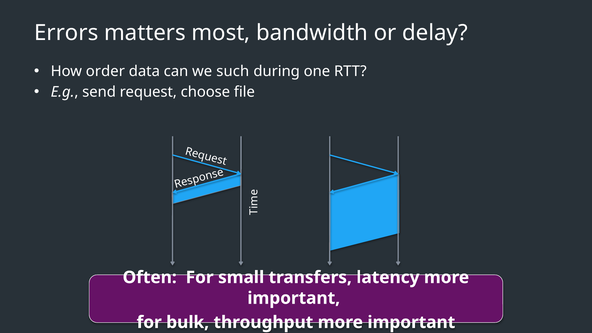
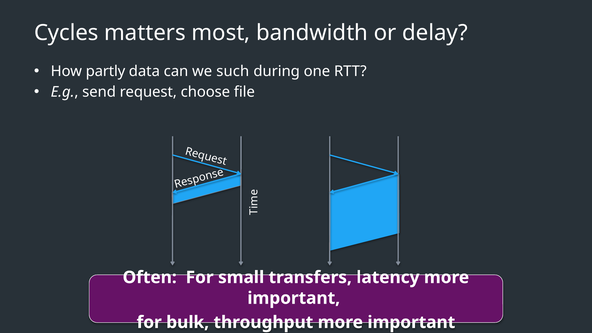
Errors: Errors -> Cycles (66, 33)
order: order -> partly (105, 71)
